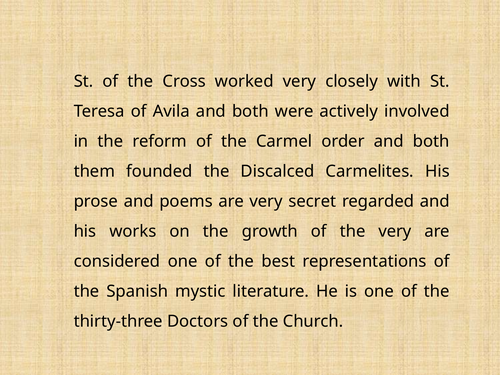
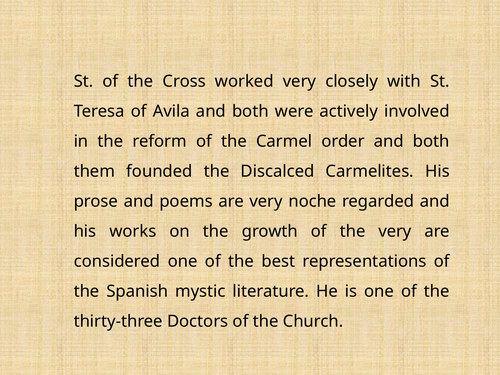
secret: secret -> noche (312, 201)
